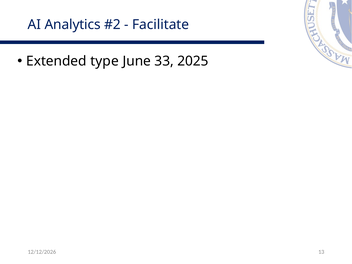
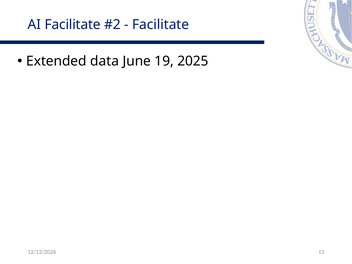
AI Analytics: Analytics -> Facilitate (73, 25)
type: type -> data (105, 61)
33: 33 -> 19 (164, 61)
